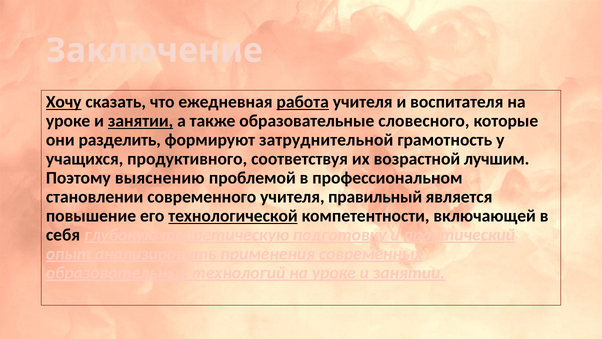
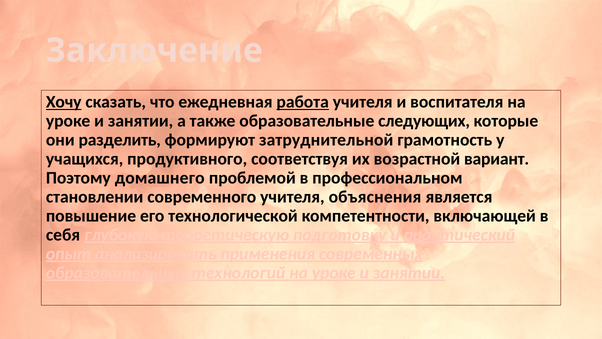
занятии underline: present -> none (141, 121)
словесного: словесного -> следующих (424, 121)
лучшим: лучшим -> вариант (497, 159)
выяснению: выяснению -> домашнего (160, 178)
правильный: правильный -> объяснения (375, 197)
технологической underline: present -> none (233, 216)
